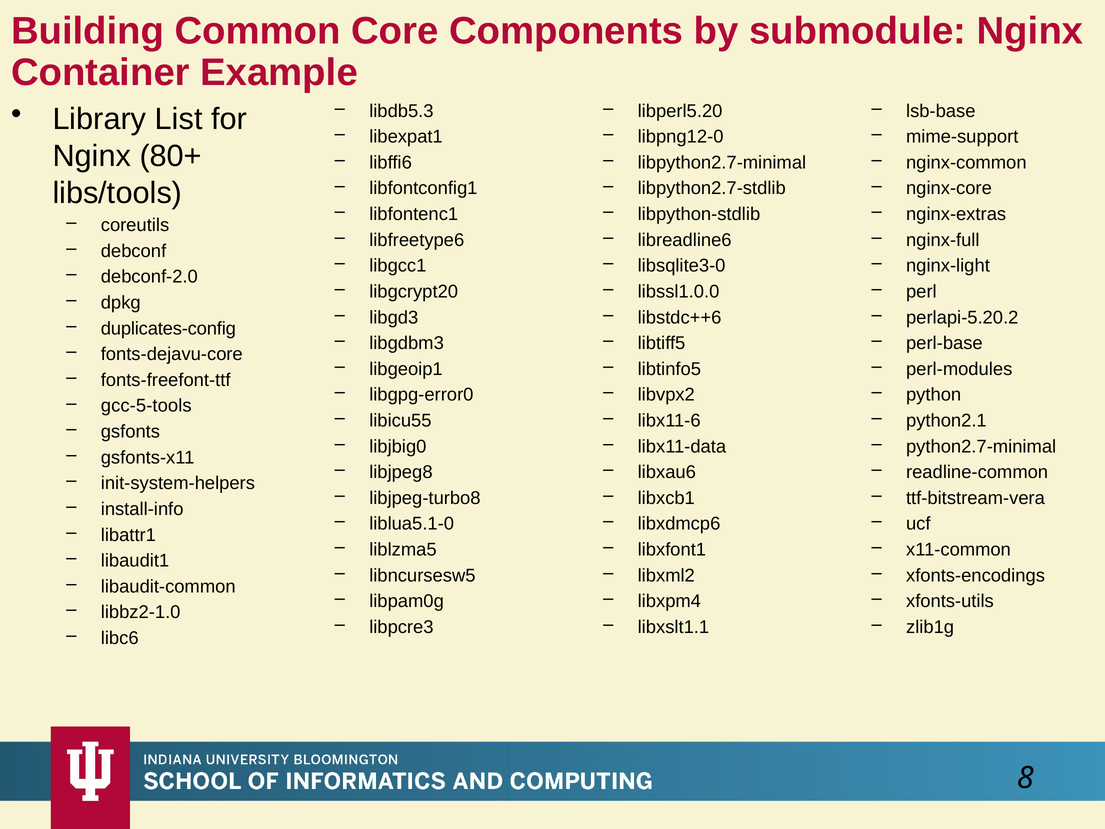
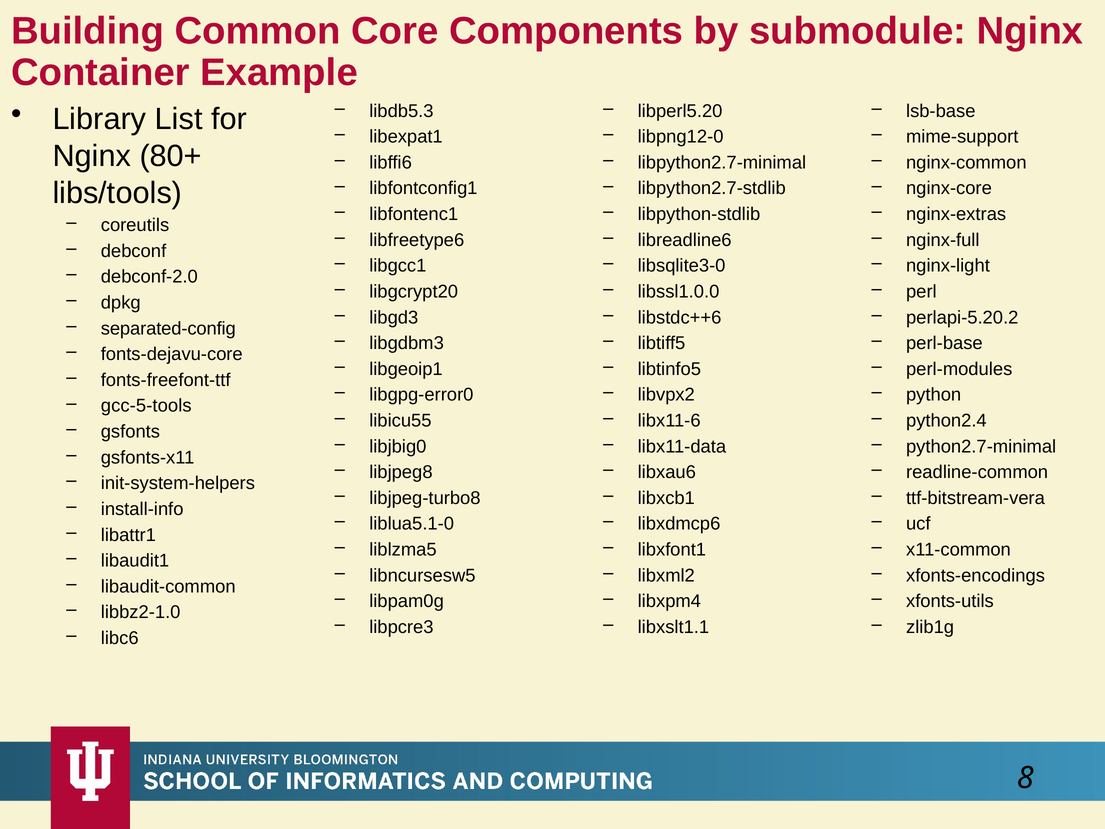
duplicates-config: duplicates-config -> separated-config (168, 328)
python2.1: python2.1 -> python2.4 (946, 421)
